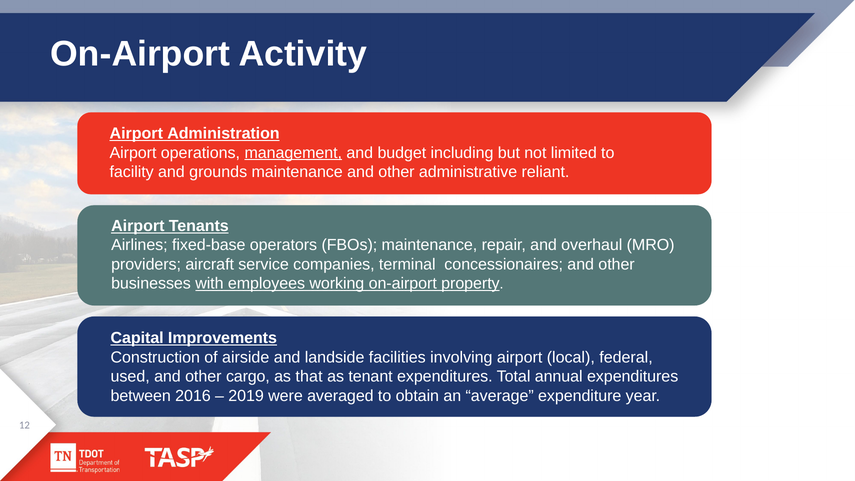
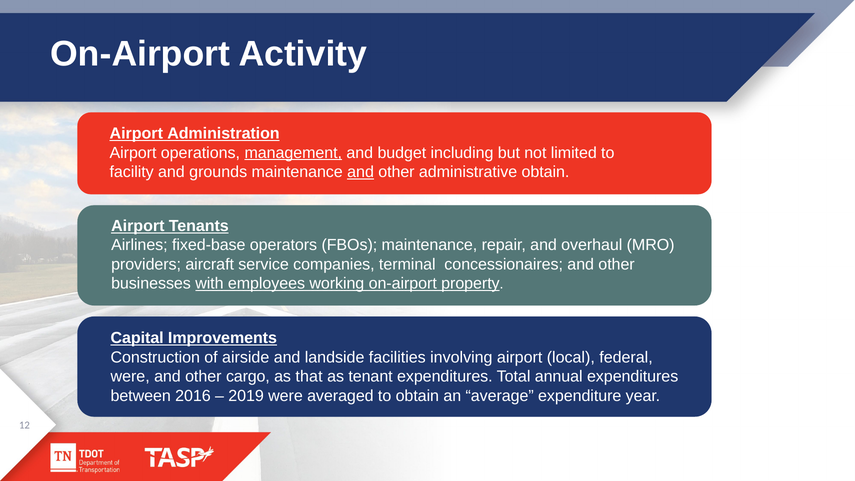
and underline: none -> present (361, 172)
administrative reliant: reliant -> obtain (545, 172)
used: used -> were (130, 376)
